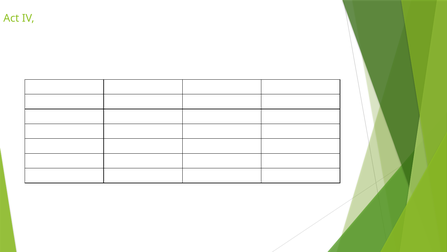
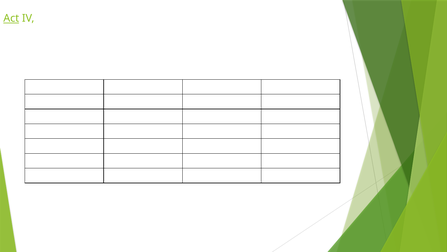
Act underline: none -> present (11, 18)
